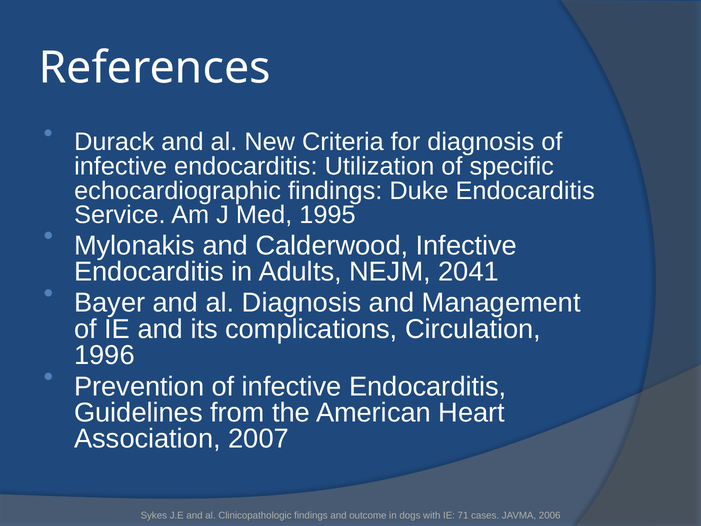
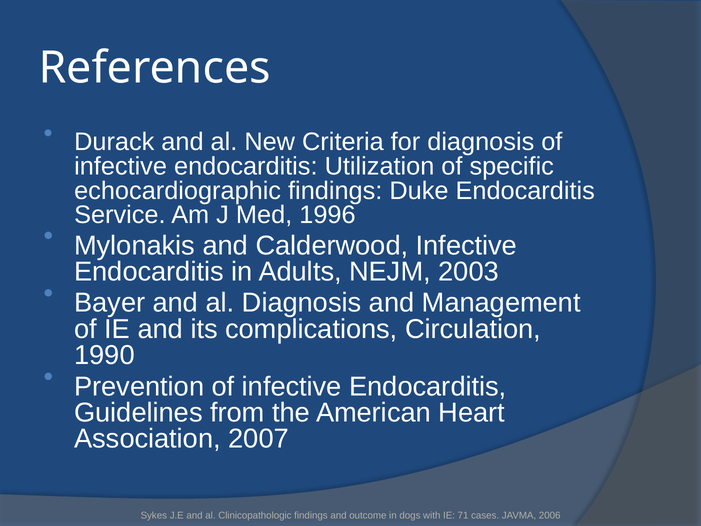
1995: 1995 -> 1996 (327, 215)
2041: 2041 -> 2003 (469, 272)
1996: 1996 -> 1990 (104, 355)
